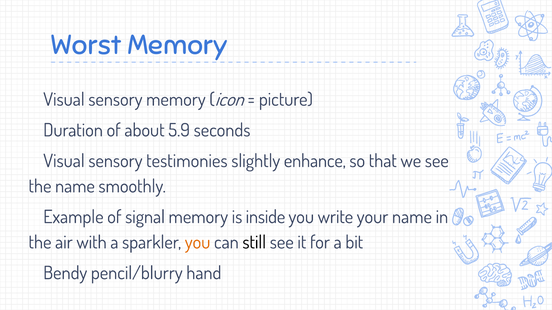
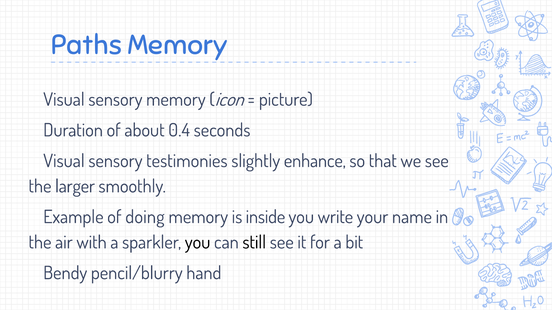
Worst: Worst -> Paths (86, 45)
5.9: 5.9 -> 0.4 (179, 131)
the name: name -> larger (75, 187)
signal: signal -> doing (145, 217)
you colour: orange -> black (198, 243)
